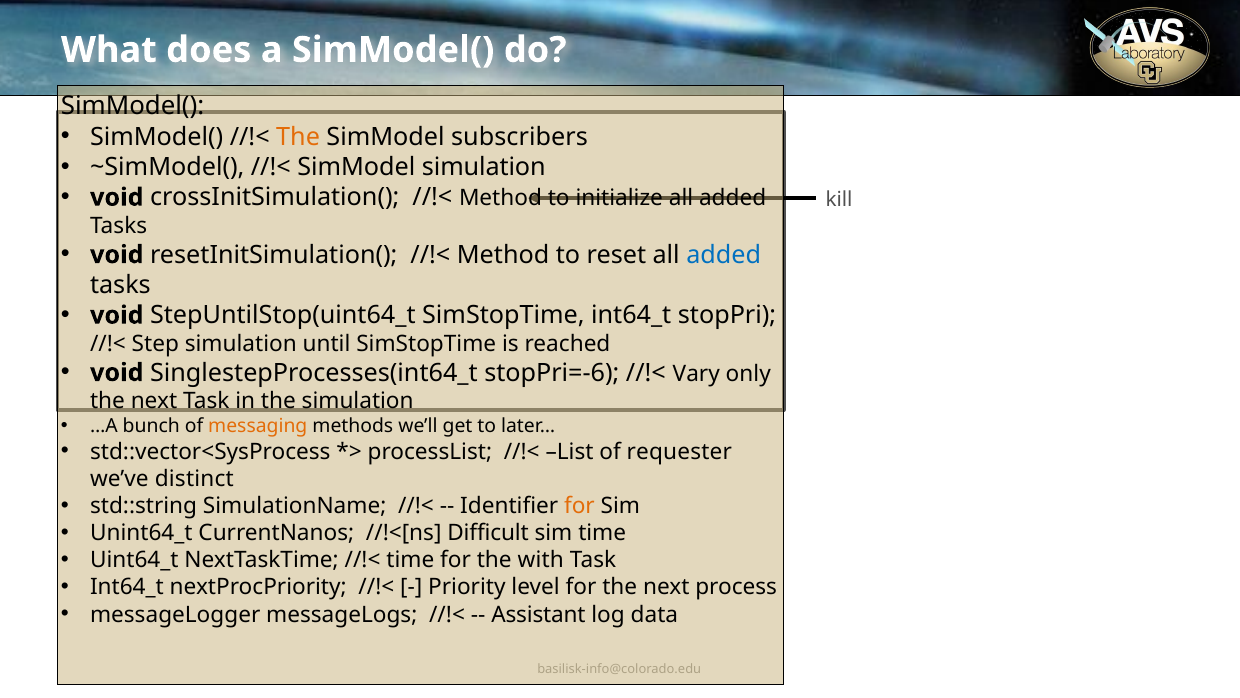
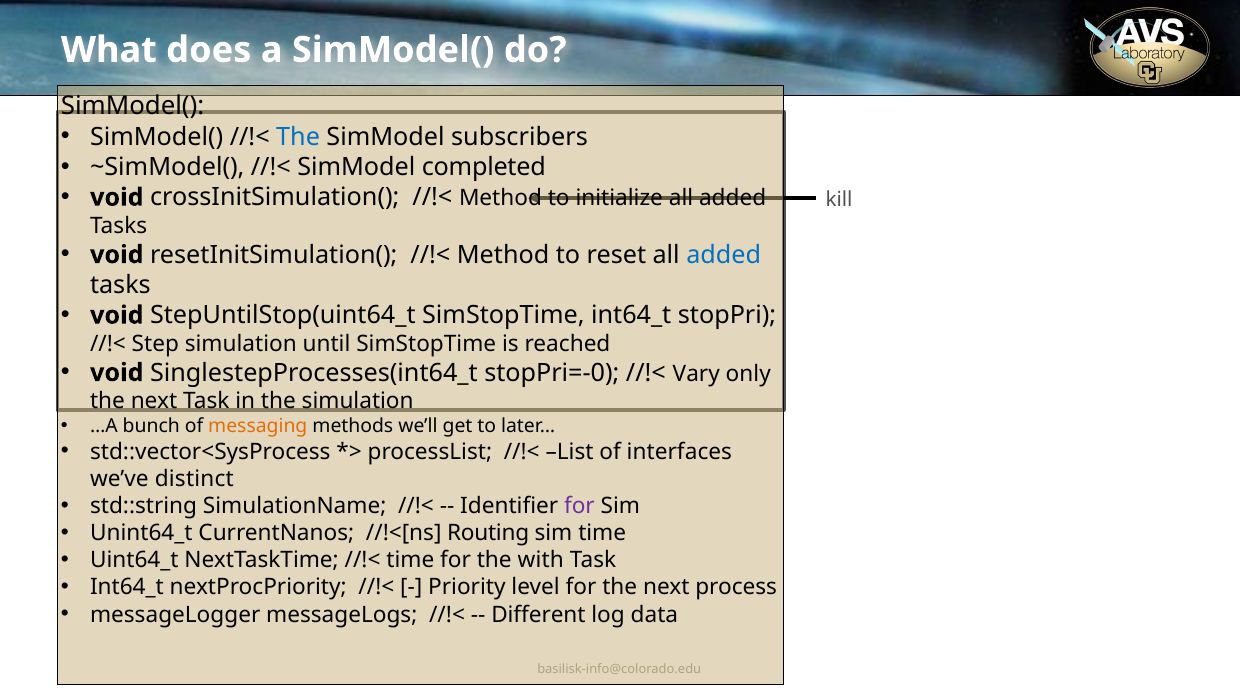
The colour: orange -> blue (298, 137)
SimModel simulation: simulation -> completed (484, 167)
stopPri=-6: stopPri=-6 -> stopPri=-0 (552, 372)
requester: requester -> interfaces (679, 451)
for colour: orange -> purple (579, 506)
Difficult: Difficult -> Routing (488, 533)
Assistant: Assistant -> Different (538, 614)
